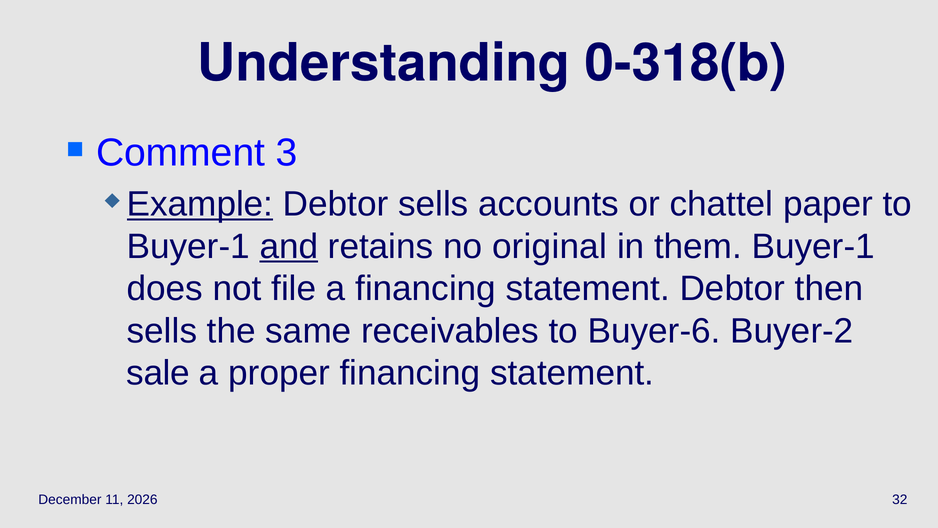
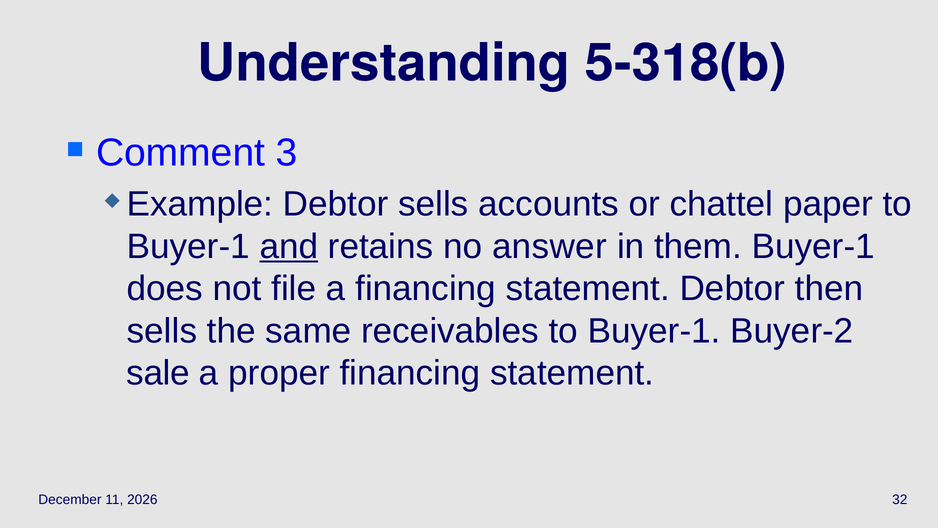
0-318(b: 0-318(b -> 5-318(b (686, 63)
Example underline: present -> none (200, 204)
original: original -> answer (549, 246)
receivables to Buyer-6: Buyer-6 -> Buyer-1 (654, 331)
